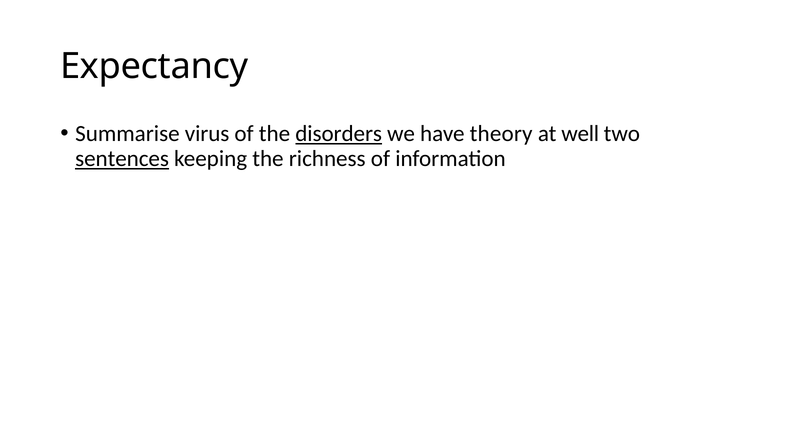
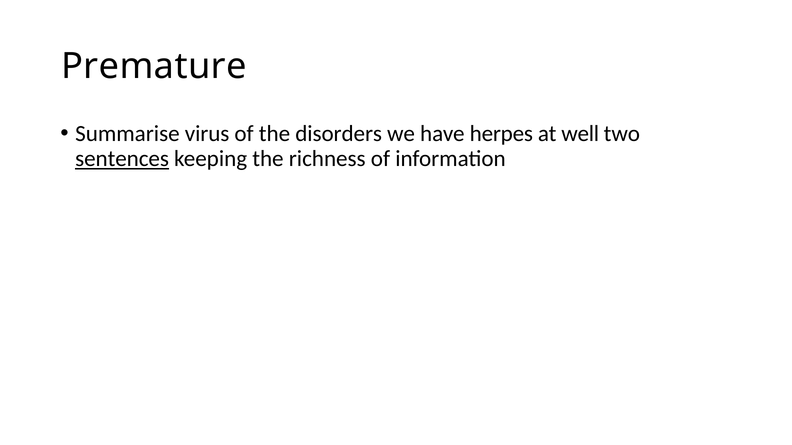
Expectancy: Expectancy -> Premature (154, 67)
disorders underline: present -> none (339, 134)
theory: theory -> herpes (501, 134)
